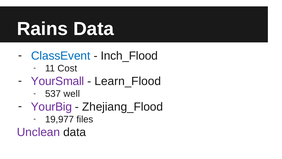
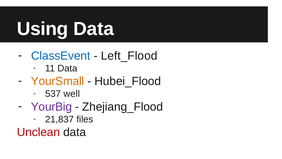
Rains: Rains -> Using (43, 29)
Inch_Flood: Inch_Flood -> Left_Flood (129, 56)
11 Cost: Cost -> Data (67, 68)
YourSmall colour: purple -> orange (58, 81)
Learn_Flood: Learn_Flood -> Hubei_Flood (128, 81)
19,977: 19,977 -> 21,837 (59, 119)
Unclean colour: purple -> red (38, 132)
